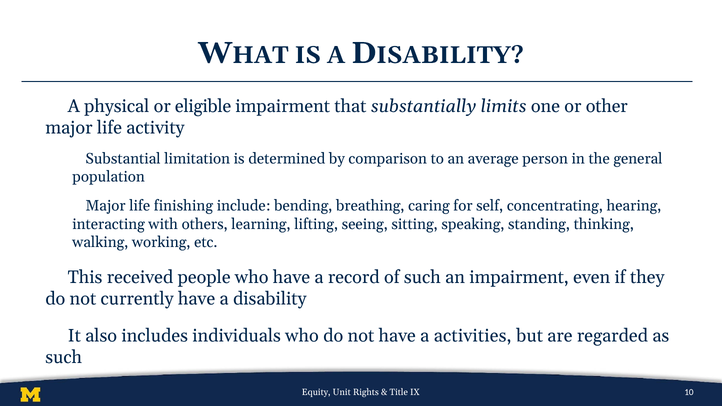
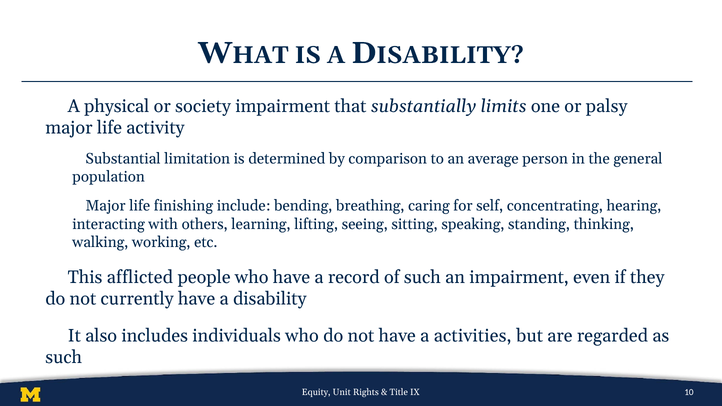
eligible: eligible -> society (203, 106)
other: other -> palsy (607, 106)
received: received -> afflicted (140, 277)
